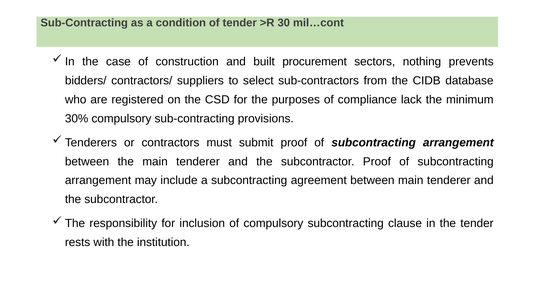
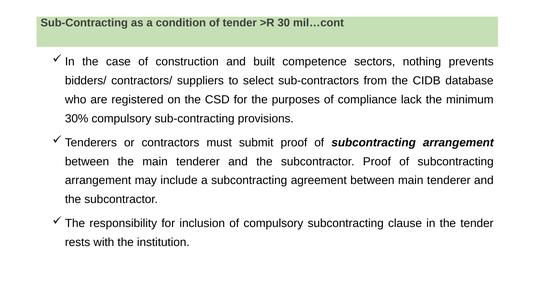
procurement: procurement -> competence (315, 62)
